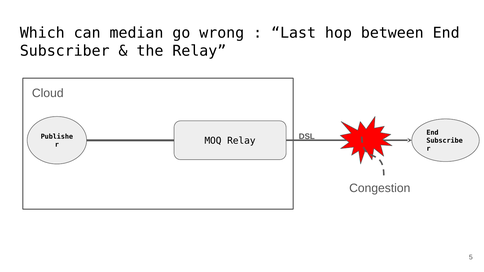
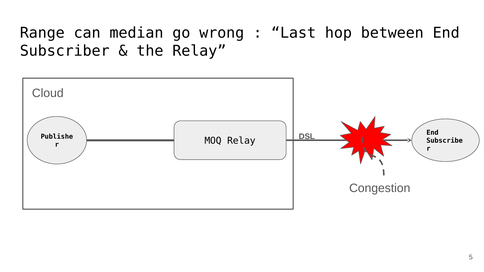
Which: Which -> Range (42, 33)
